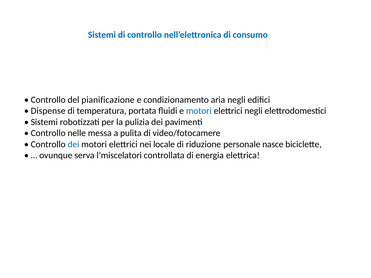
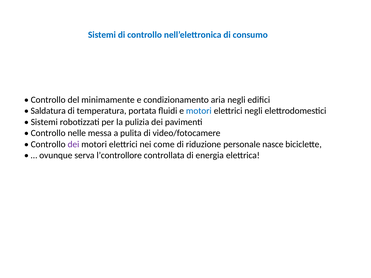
pianificazione: pianificazione -> minimamente (108, 100)
Dispense: Dispense -> Saldatura (48, 111)
dei colour: blue -> purple (73, 144)
locale: locale -> come (164, 144)
l’miscelatori: l’miscelatori -> l’controllore (119, 156)
